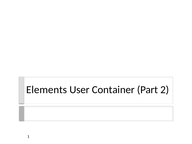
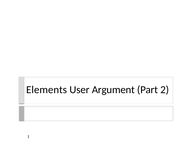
Container: Container -> Argument (113, 90)
